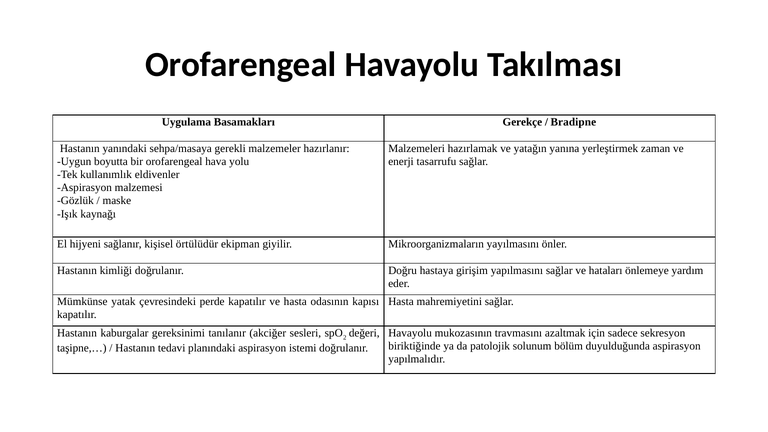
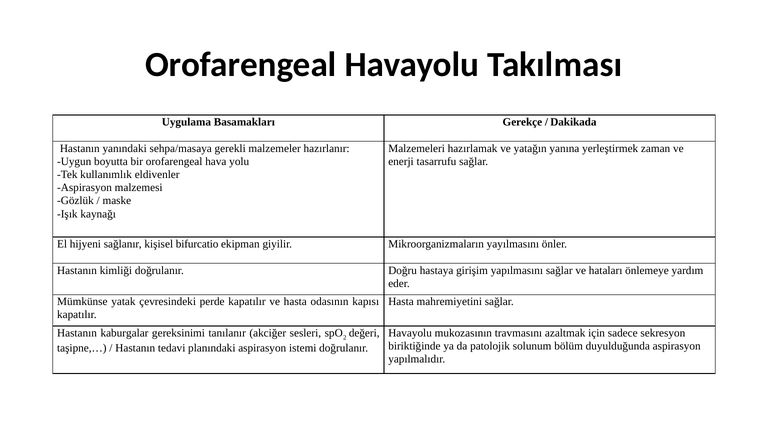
Bradipne: Bradipne -> Dakikada (573, 122)
örtülüdür: örtülüdür -> bifurcatio (197, 244)
